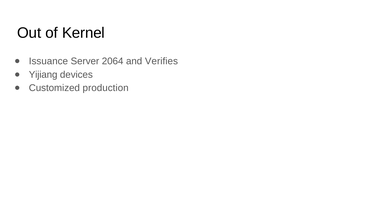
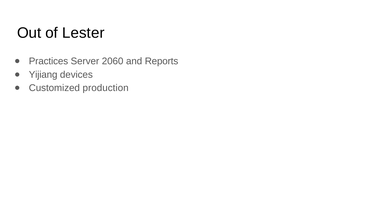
Kernel: Kernel -> Lester (83, 33)
Issuance: Issuance -> Practices (48, 61)
2064: 2064 -> 2060 (113, 61)
Verifies: Verifies -> Reports (162, 61)
